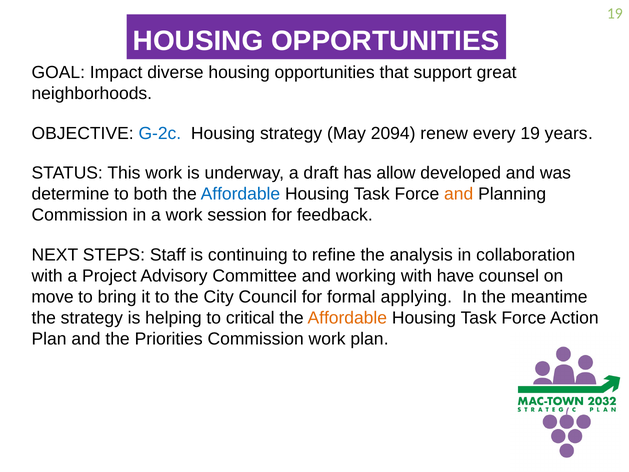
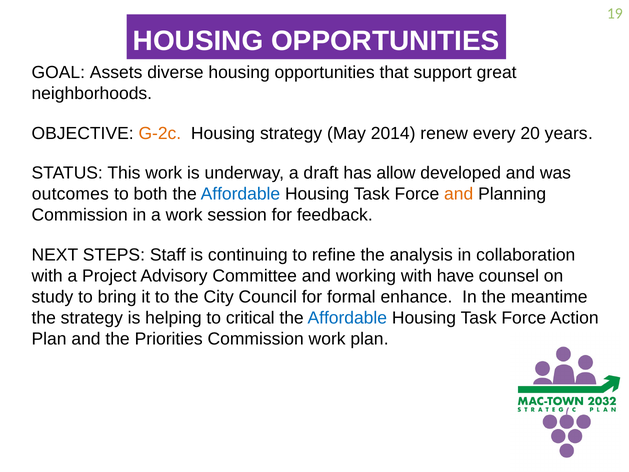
Impact: Impact -> Assets (116, 72)
G-2c colour: blue -> orange (160, 133)
2094: 2094 -> 2014 (393, 133)
every 19: 19 -> 20 (530, 133)
determine: determine -> outcomes (70, 194)
move: move -> study (52, 297)
applying: applying -> enhance (416, 297)
Affordable colour: orange -> blue (347, 318)
